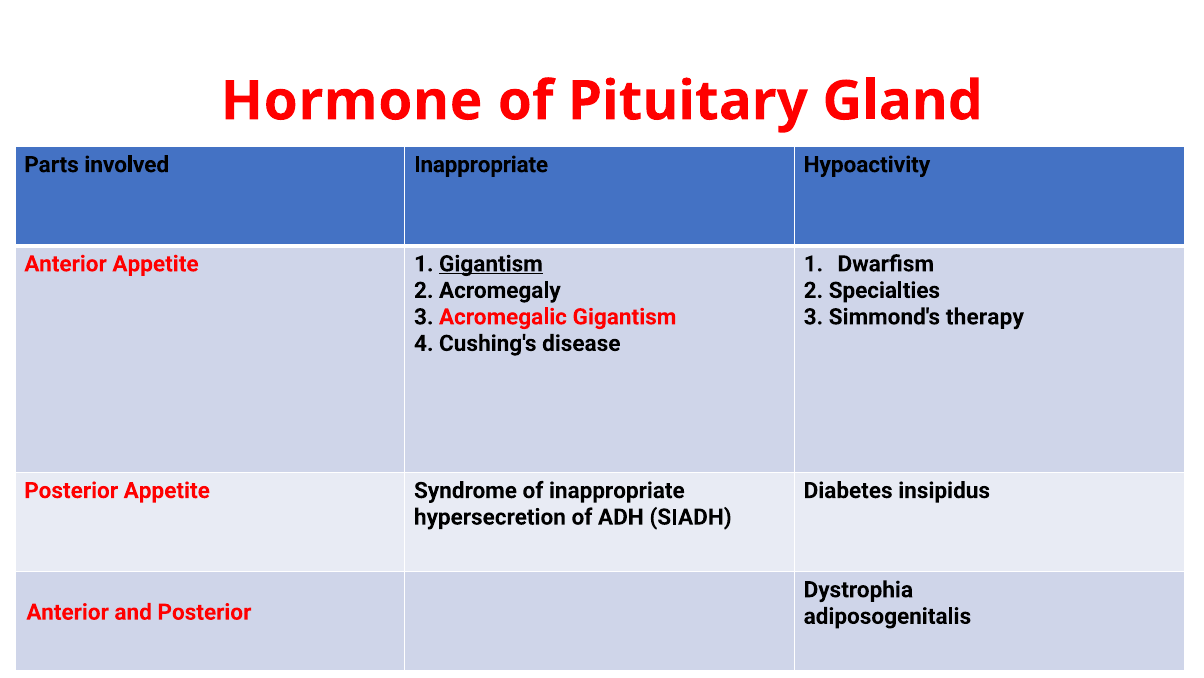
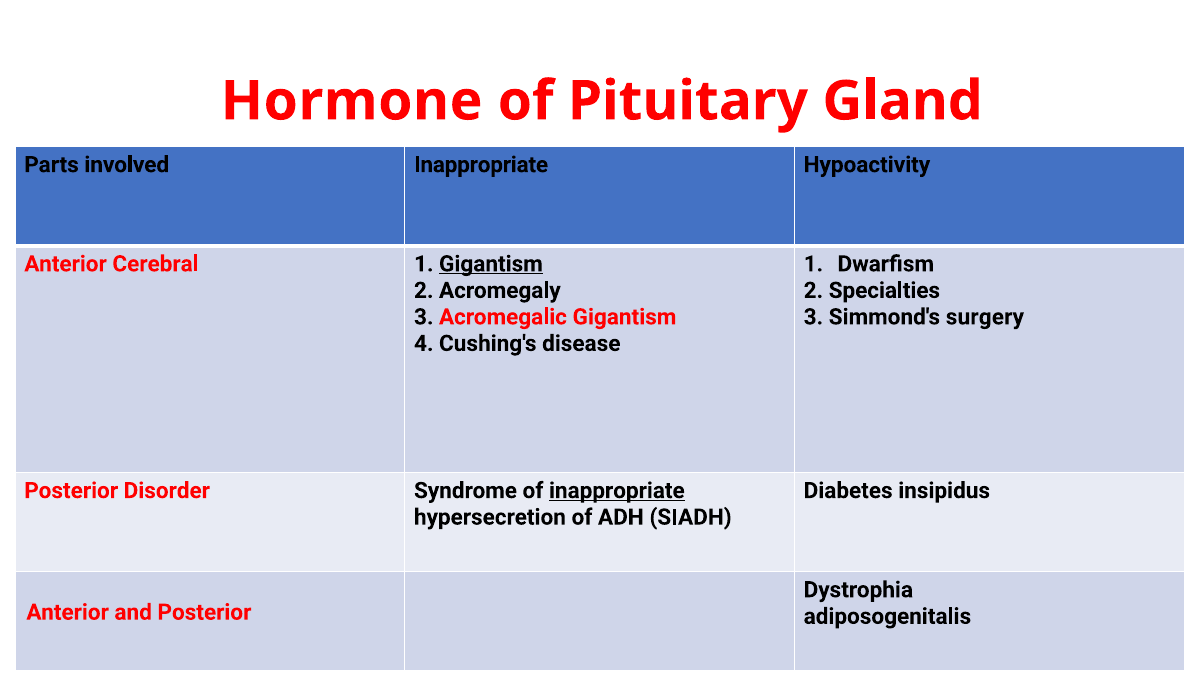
Anterior Appetite: Appetite -> Cerebral (156, 264)
therapy: therapy -> surgery (985, 317)
Posterior Appetite: Appetite -> Disorder (167, 490)
inappropriate underline: none -> present (617, 490)
